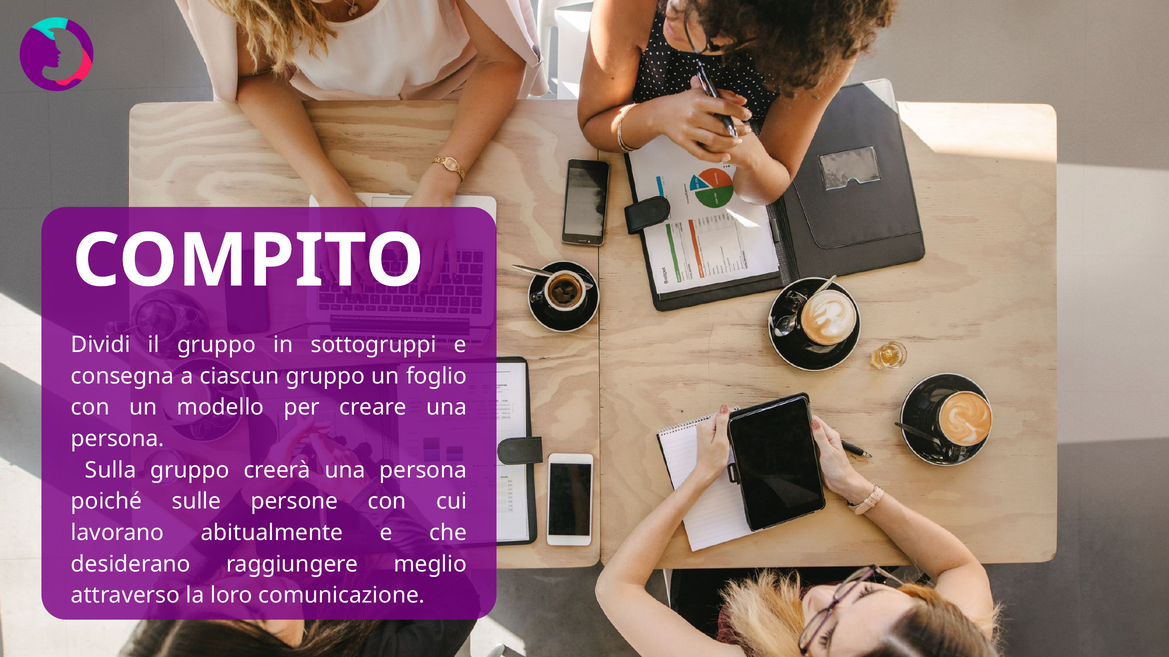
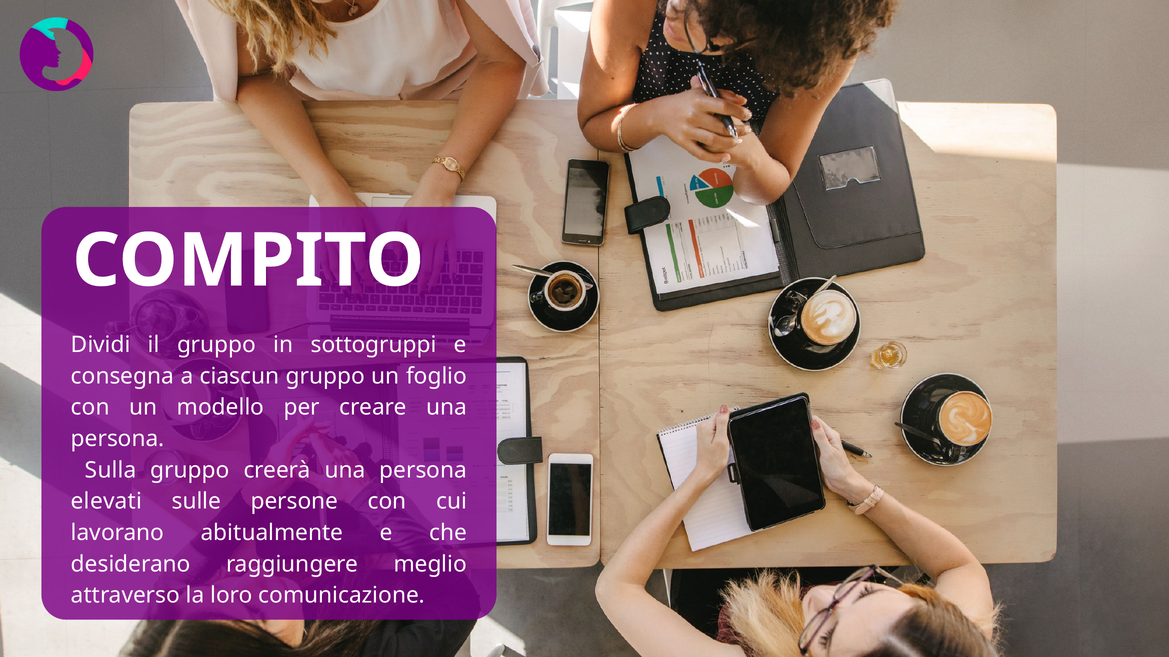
poiché: poiché -> elevati (106, 502)
